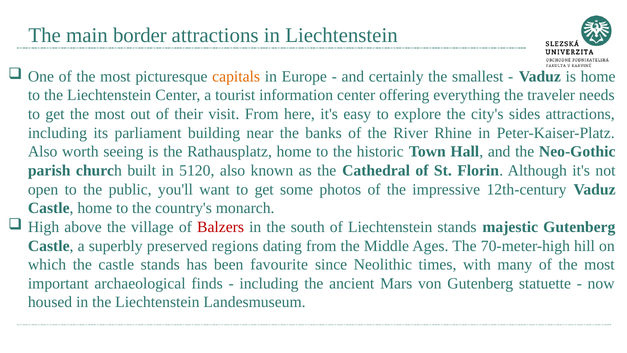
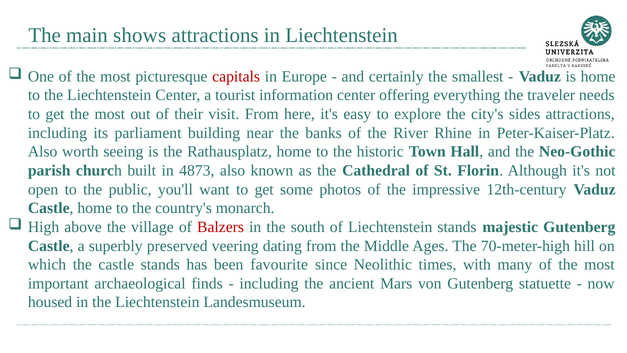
border: border -> shows (140, 35)
capitals colour: orange -> red (236, 76)
5120: 5120 -> 4873 (197, 170)
regions: regions -> veering (235, 246)
